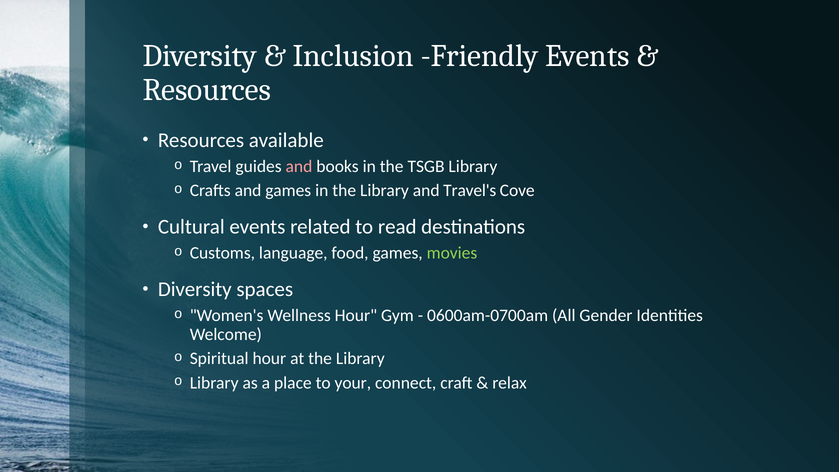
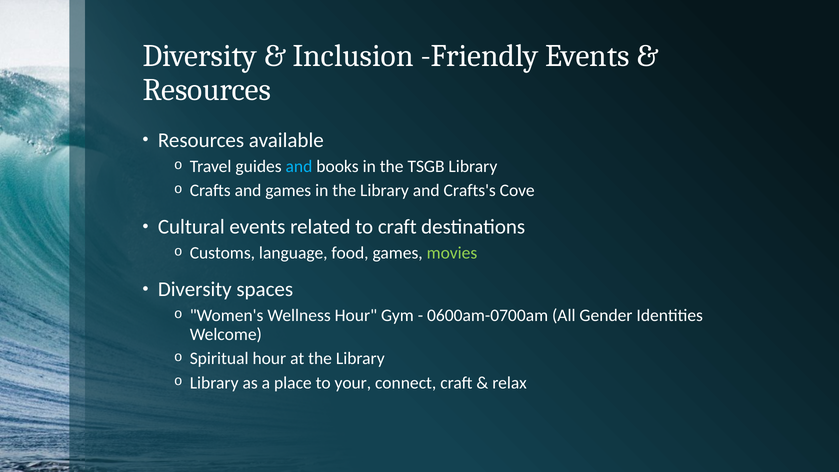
and colour: pink -> light blue (299, 166)
Travel's: Travel's -> Crafts's (470, 190)
to read: read -> craft (397, 227)
